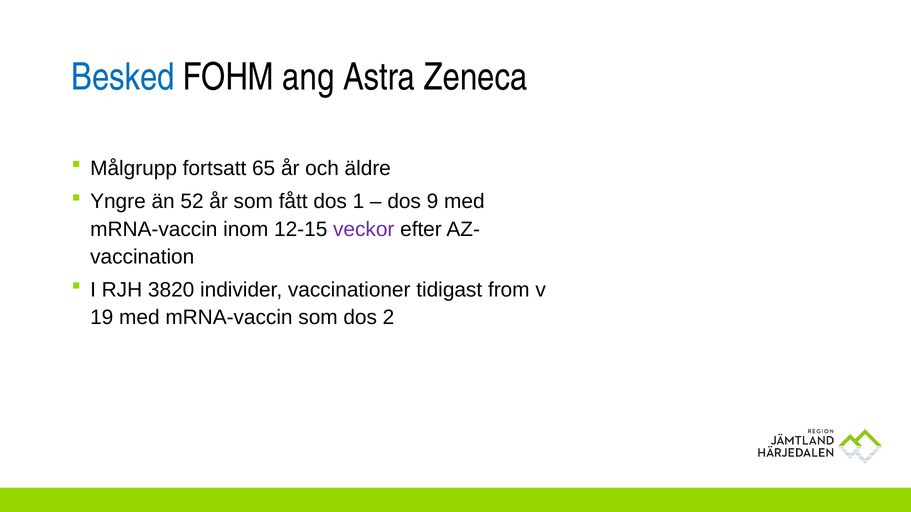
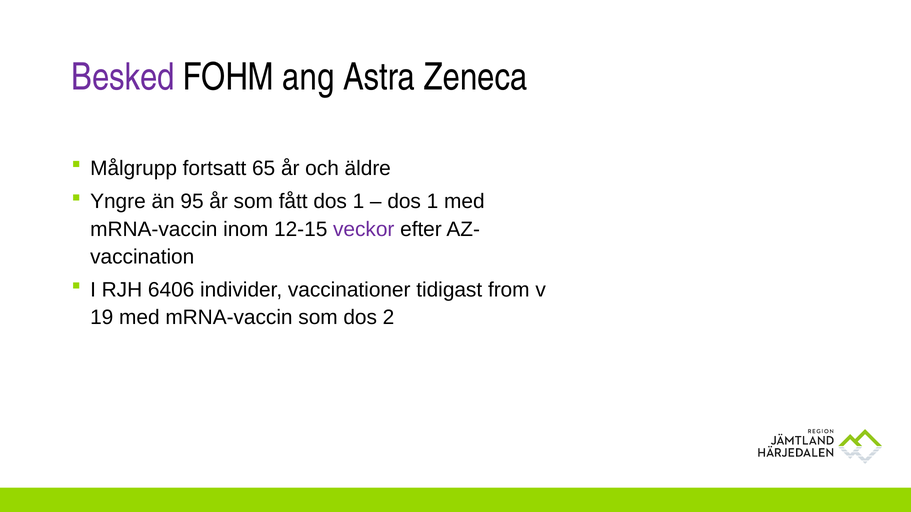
Besked colour: blue -> purple (123, 77)
52: 52 -> 95 (192, 202)
9: 9 -> 1 (433, 202)
3820: 3820 -> 6406 (171, 290)
